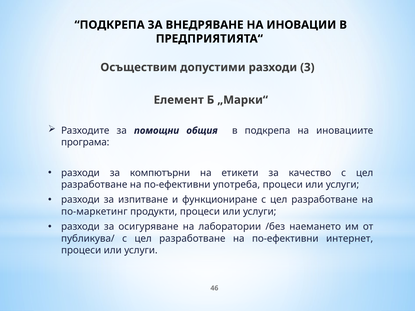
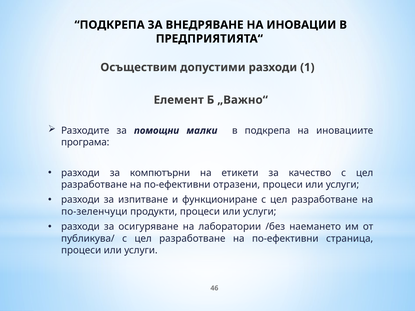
3: 3 -> 1 (307, 67)
„Марки“: „Марки“ -> „Важно“ (243, 100)
общия: общия -> малки (202, 131)
употреба: употреба -> отразени (237, 185)
по-маркетинг: по-маркетинг -> по-зеленчуци (94, 212)
интернет: интернет -> страница (350, 239)
